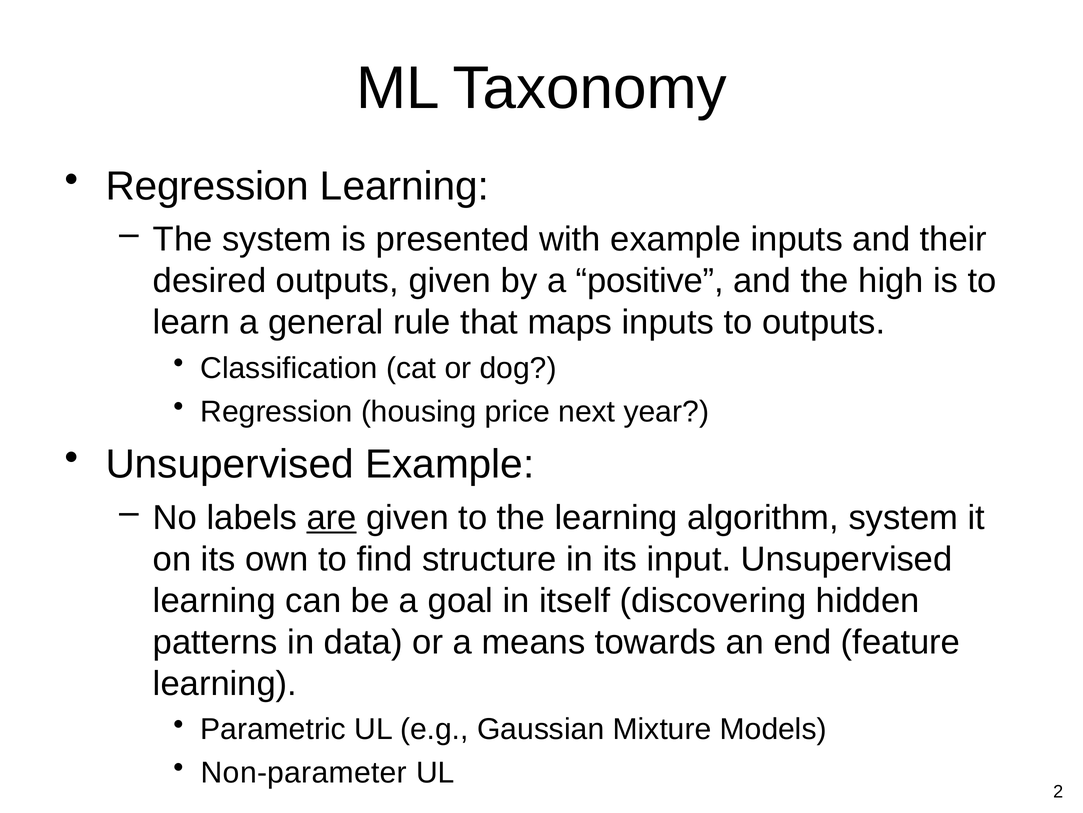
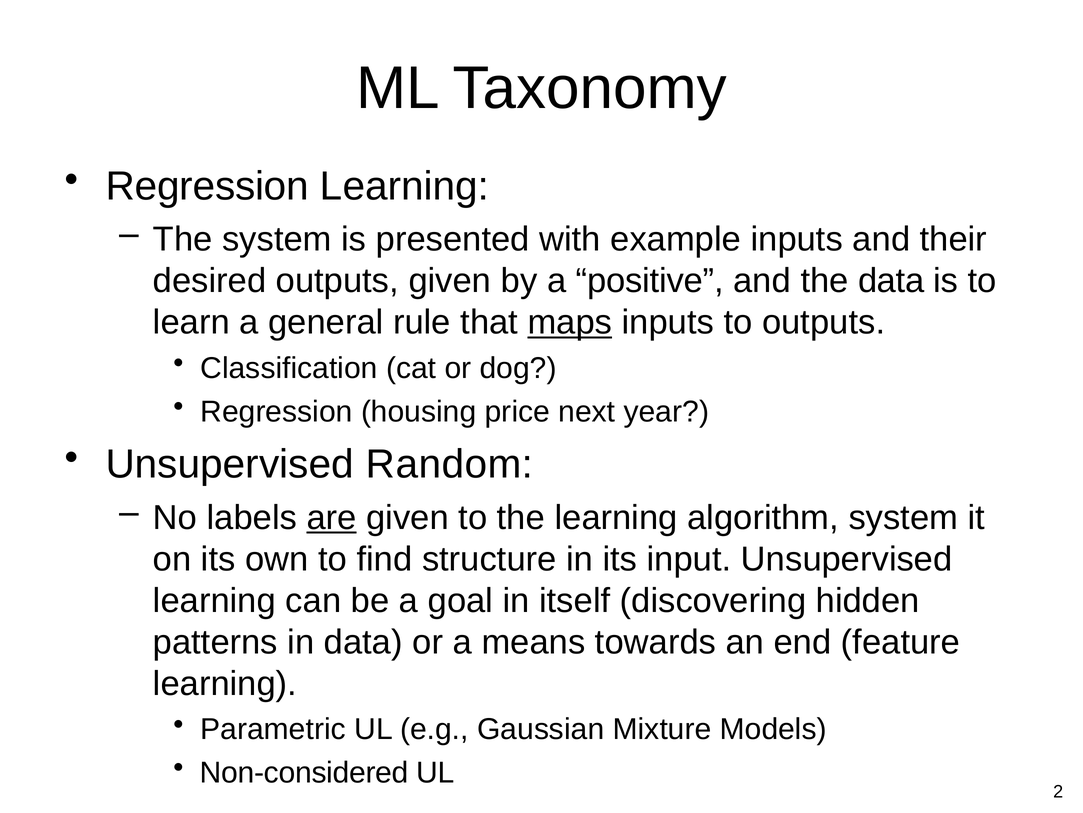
the high: high -> data (891, 281)
maps underline: none -> present (570, 322)
Unsupervised Example: Example -> Random (449, 464)
Non-parameter: Non-parameter -> Non-considered (304, 772)
